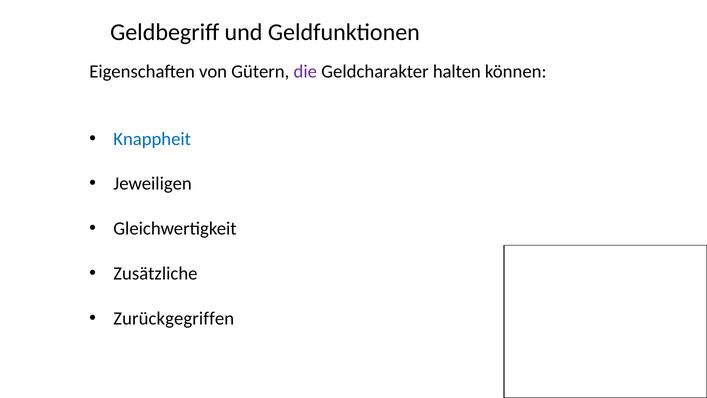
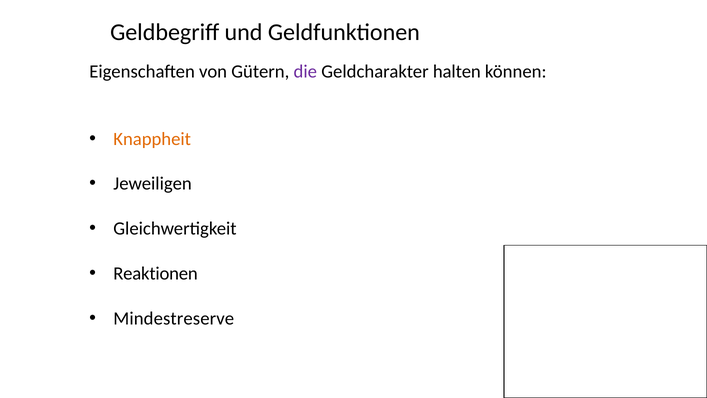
Knappheit colour: blue -> orange (152, 139)
Zusätzliche: Zusätzliche -> Reaktionen (156, 273)
Zurückgegriffen: Zurückgegriffen -> Mindestreserve (174, 318)
